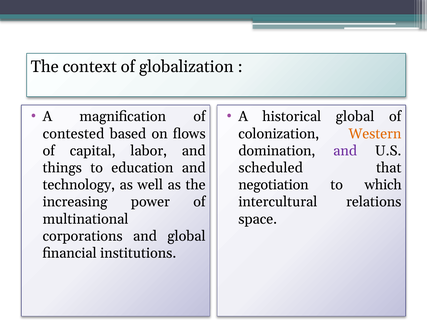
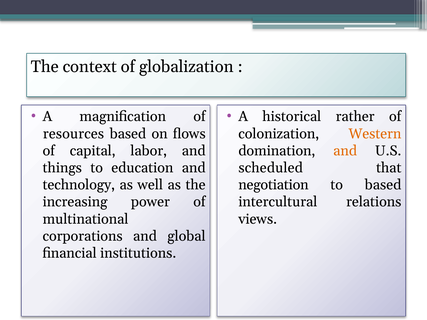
historical global: global -> rather (355, 117)
contested: contested -> resources (73, 134)
and colour: purple -> orange (345, 151)
to which: which -> based (383, 185)
space: space -> views (258, 219)
